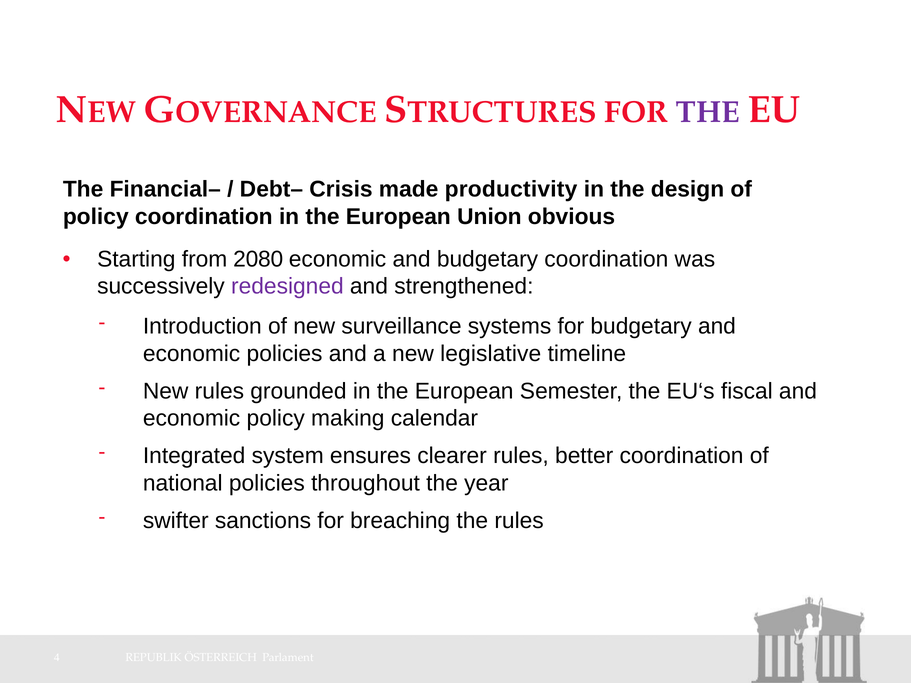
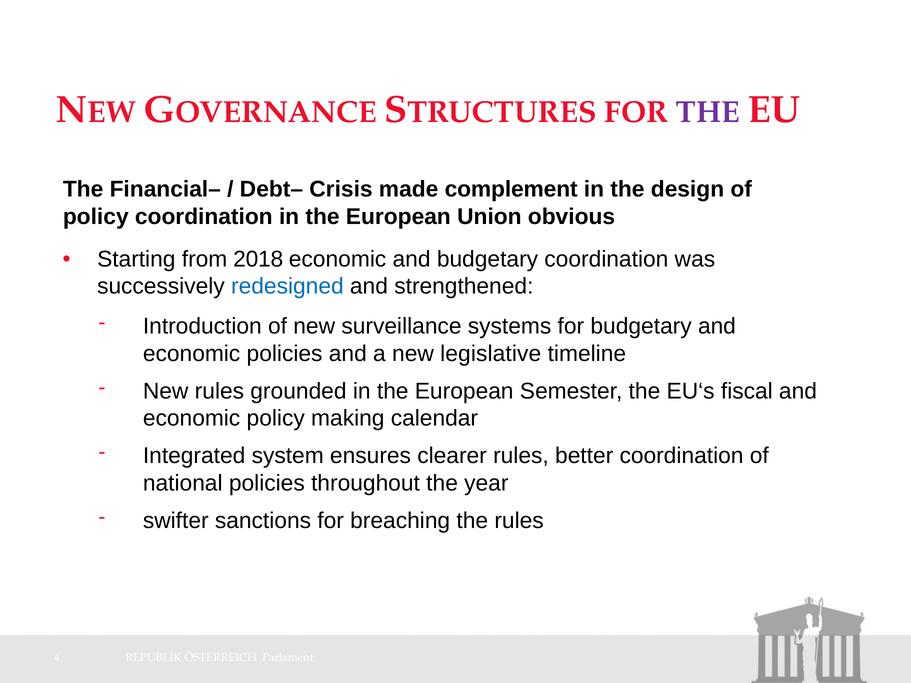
productivity: productivity -> complement (511, 189)
2080: 2080 -> 2018 (258, 259)
redesigned colour: purple -> blue (287, 286)
